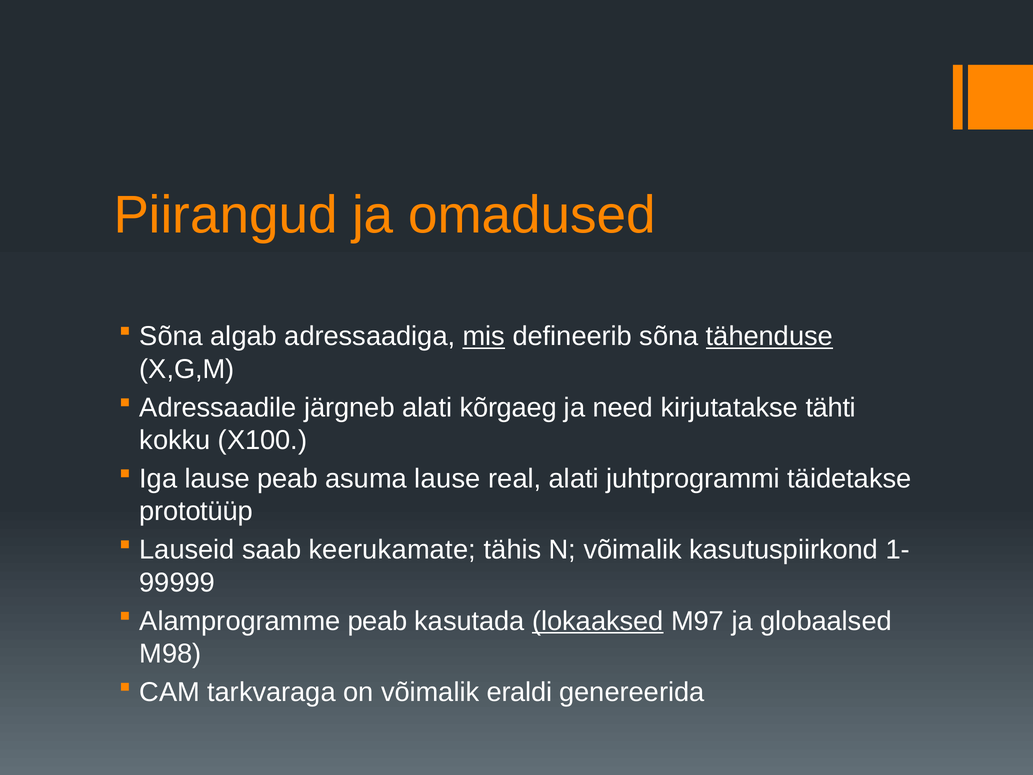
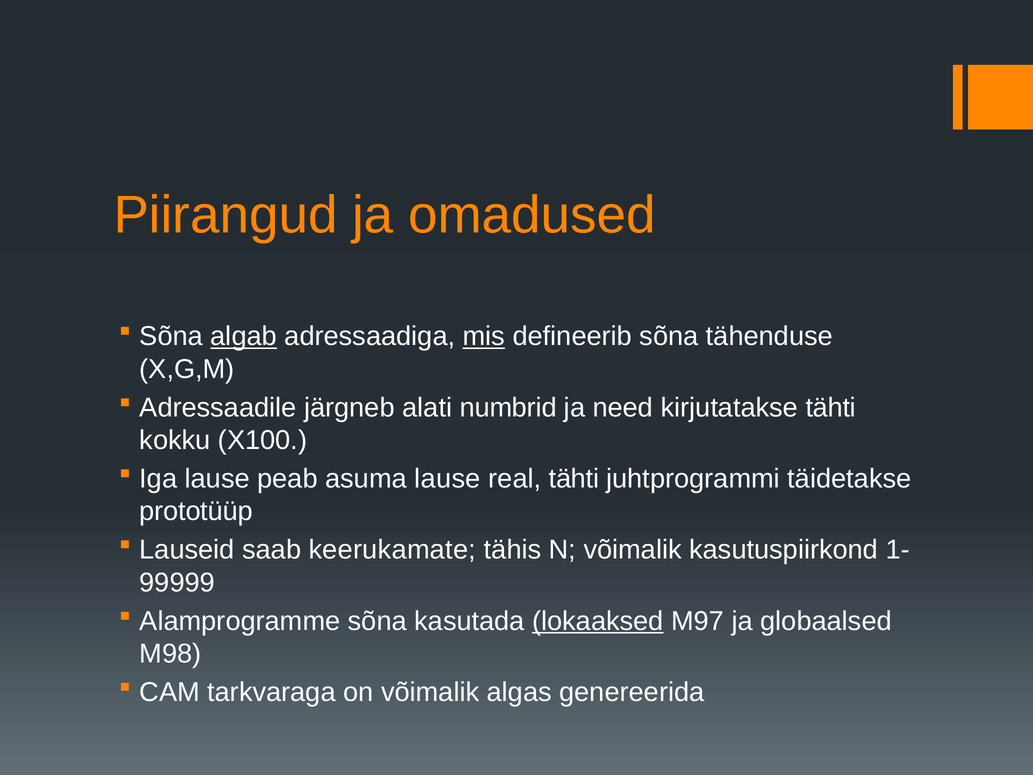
algab underline: none -> present (244, 336)
tähenduse underline: present -> none (769, 336)
kõrgaeg: kõrgaeg -> numbrid (508, 407)
real alati: alati -> tähti (574, 479)
Alamprogramme peab: peab -> sõna (377, 621)
eraldi: eraldi -> algas (519, 692)
